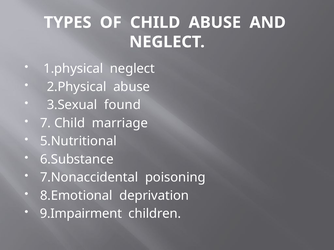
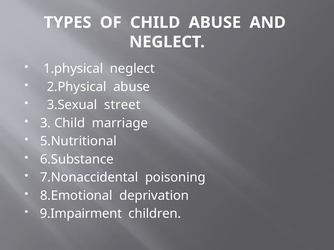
found: found -> street (122, 105)
7: 7 -> 3 (45, 123)
